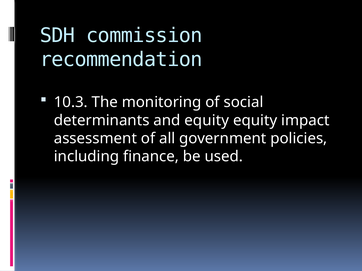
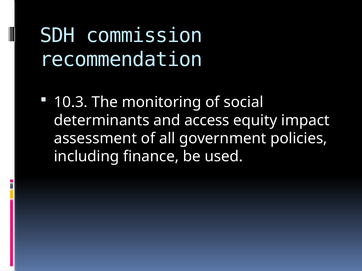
and equity: equity -> access (207, 121)
